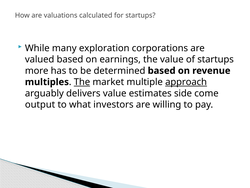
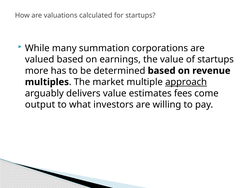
exploration: exploration -> summation (104, 48)
The underline: present -> none (82, 82)
side: side -> fees (183, 93)
